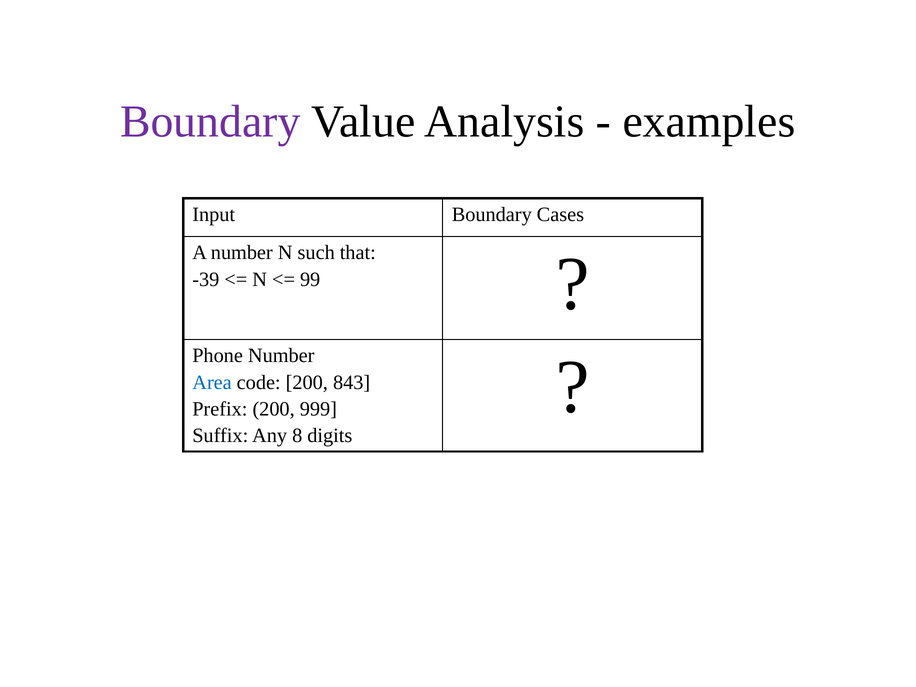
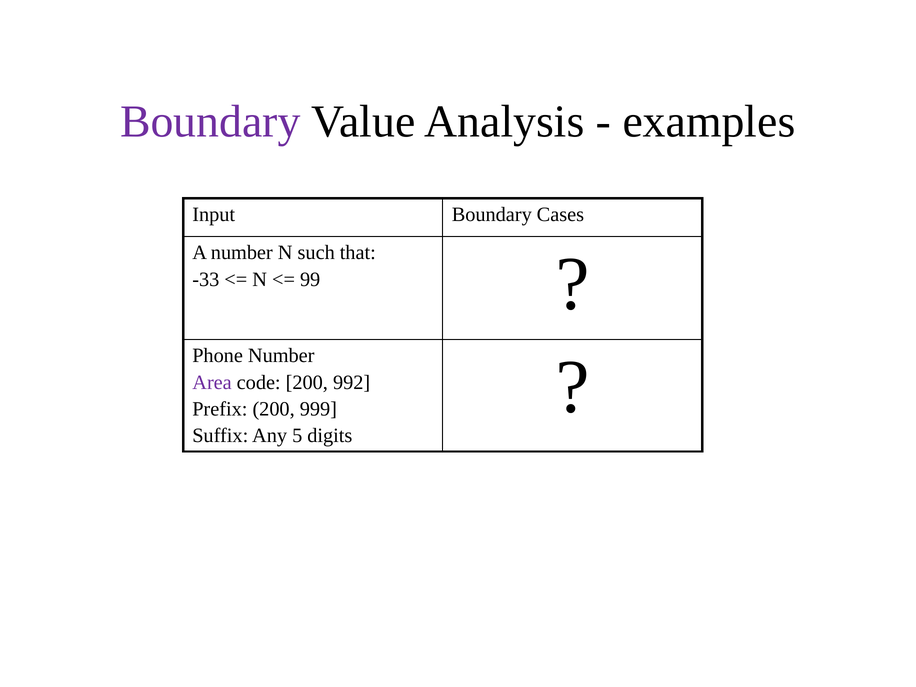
-39: -39 -> -33 (206, 279)
Area colour: blue -> purple (212, 382)
843: 843 -> 992 (352, 382)
8: 8 -> 5 (297, 436)
